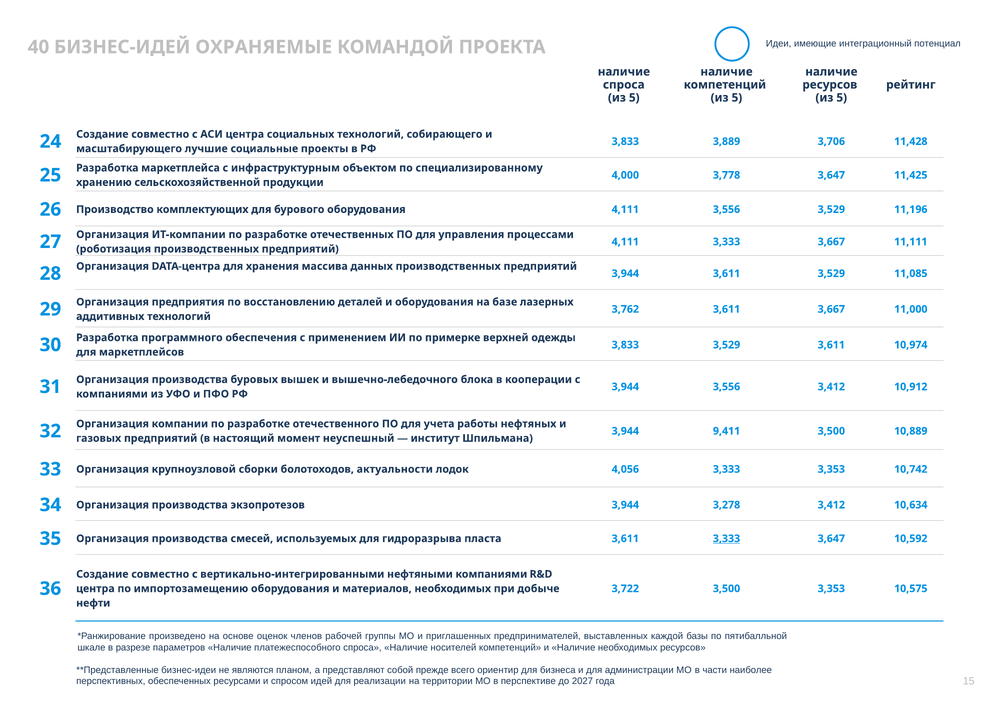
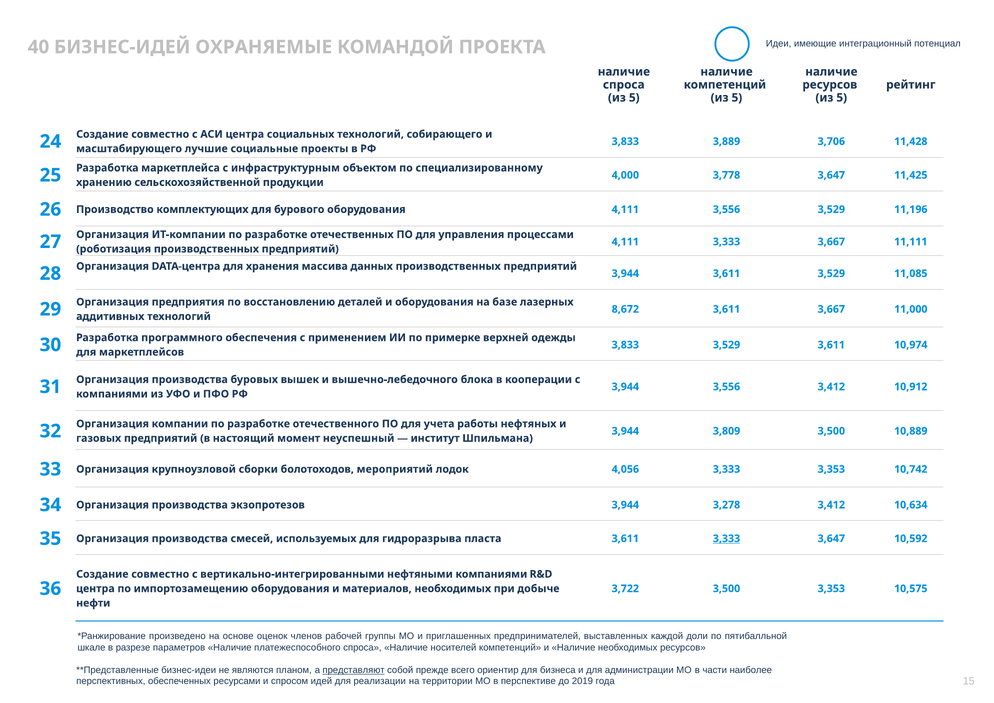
3,762: 3,762 -> 8,672 (625, 309)
9,411: 9,411 -> 3,809 (727, 431)
актуальности: актуальности -> мероприятий (395, 469)
базы: базы -> доли (697, 636)
представляют underline: none -> present (354, 670)
2027: 2027 -> 2019 (582, 681)
